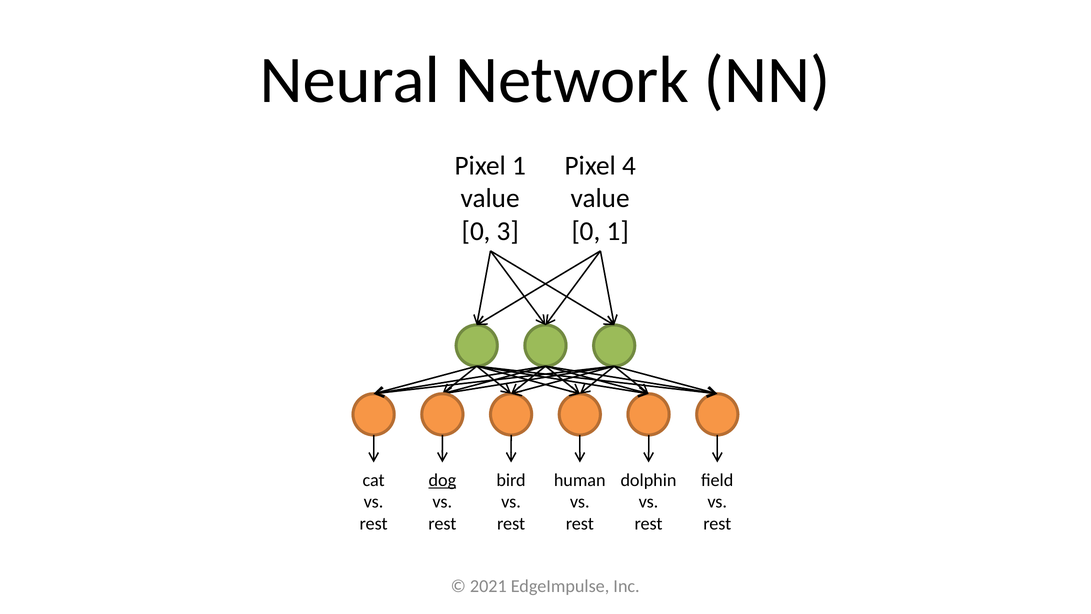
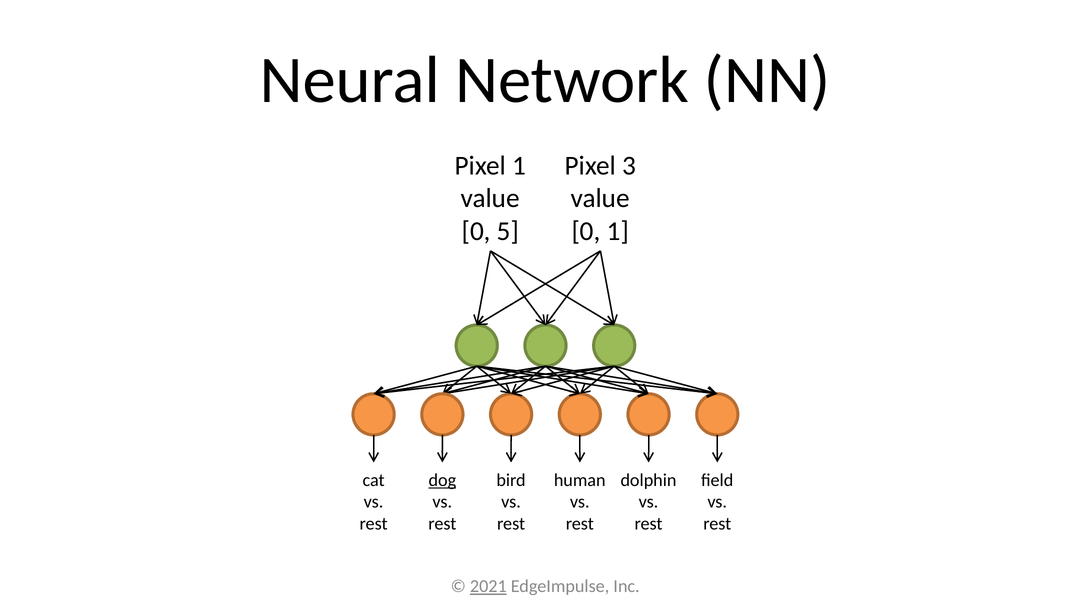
4: 4 -> 3 (629, 165)
3: 3 -> 5 (508, 231)
2021 underline: none -> present (488, 586)
